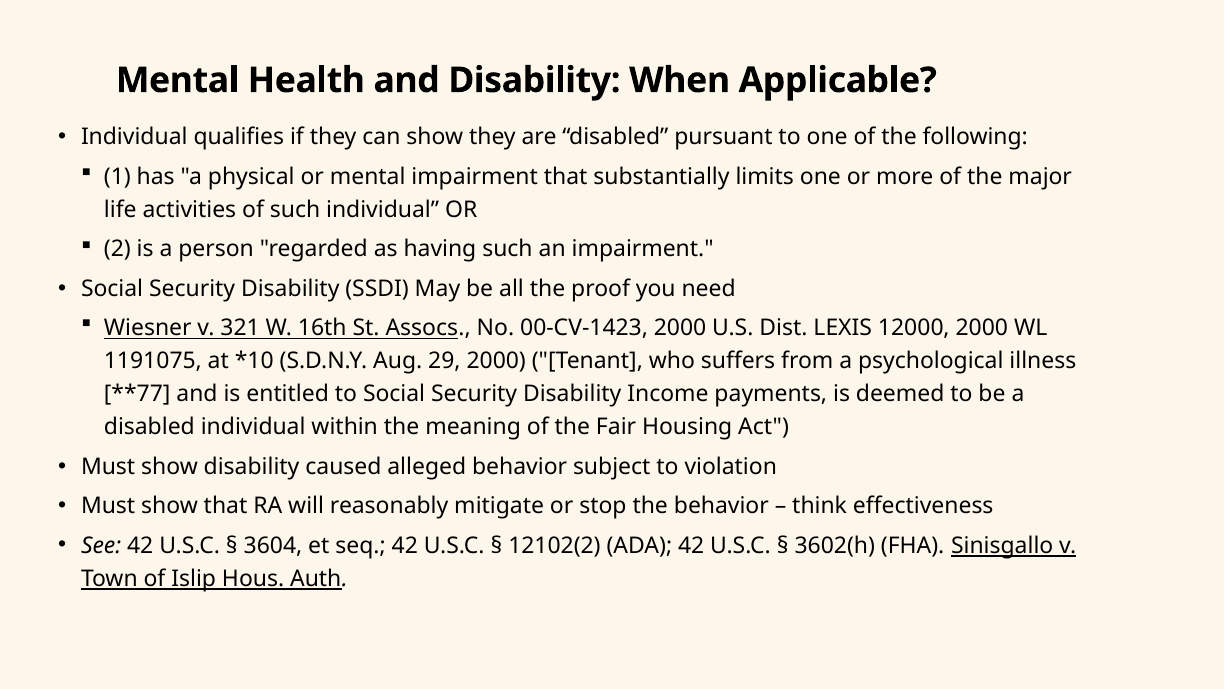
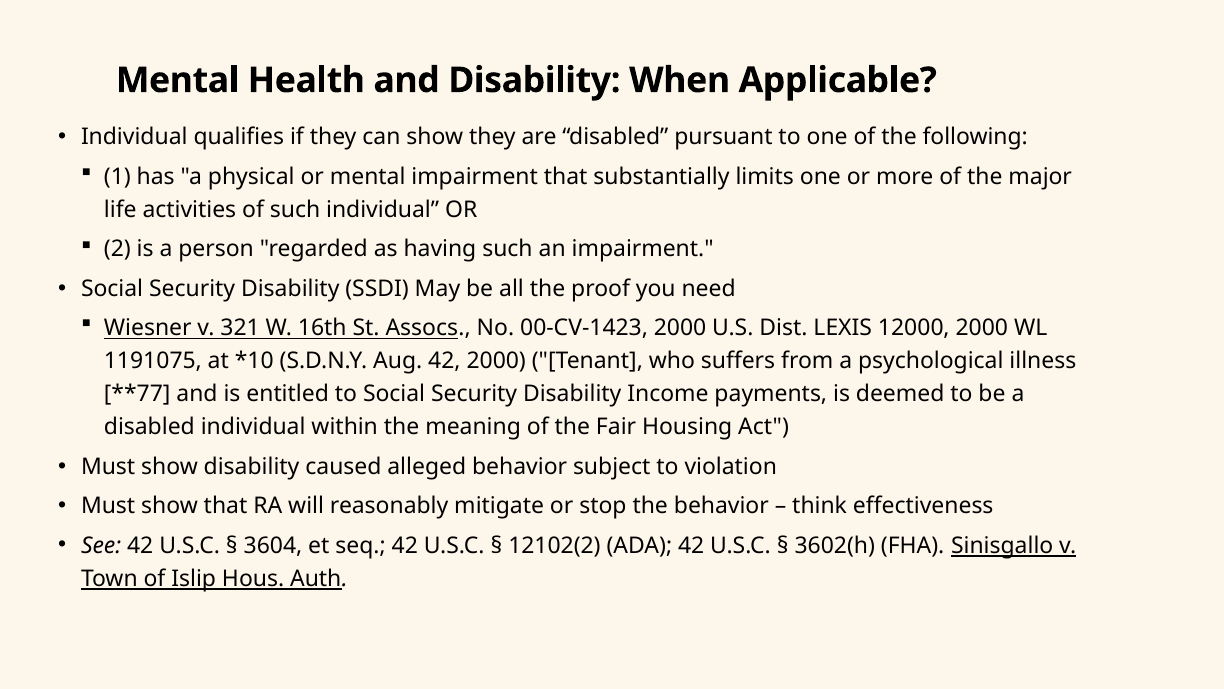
Aug 29: 29 -> 42 (444, 361)
